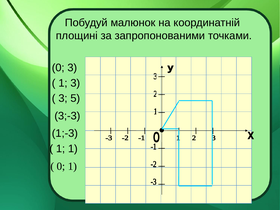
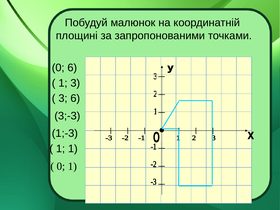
0 3: 3 -> 6 (72, 68)
3 5: 5 -> 6 (75, 98)
